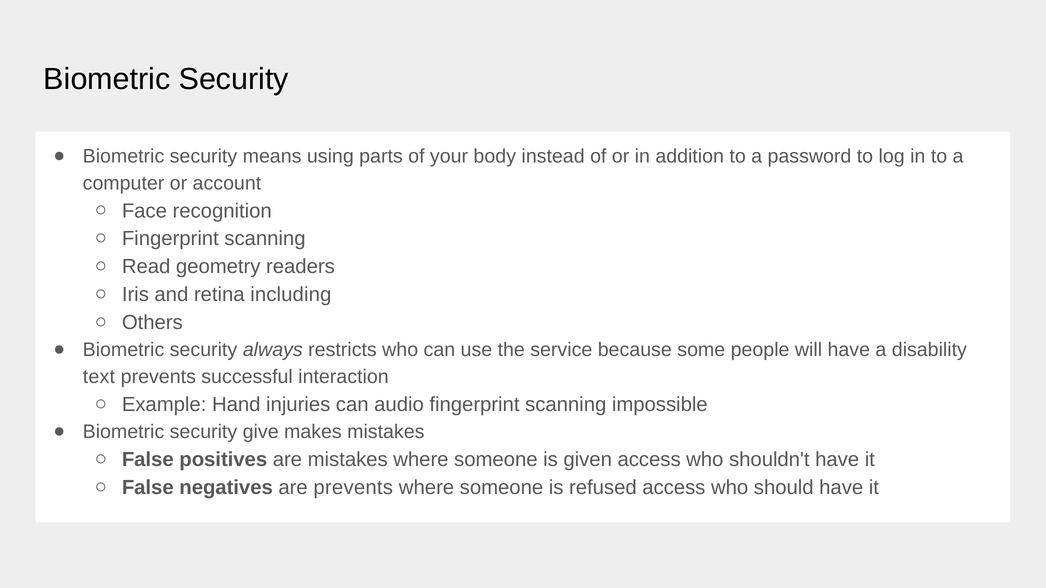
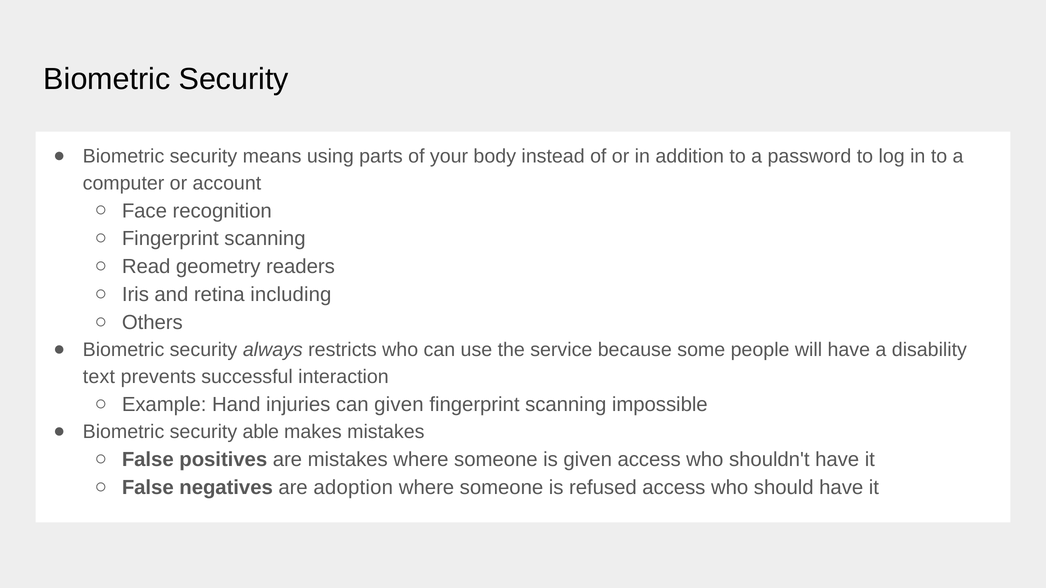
can audio: audio -> given (399, 405)
give: give -> able (261, 432)
are prevents: prevents -> adoption (353, 488)
